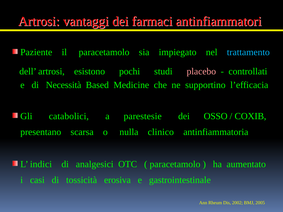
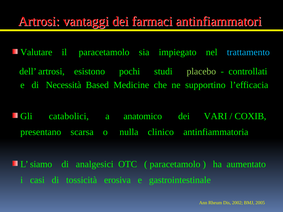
Paziente: Paziente -> Valutare (36, 52)
placebo colour: pink -> light green (201, 72)
parestesie: parestesie -> anatomico (143, 116)
OSSO: OSSO -> VARI (216, 116)
indici: indici -> siamo (41, 164)
